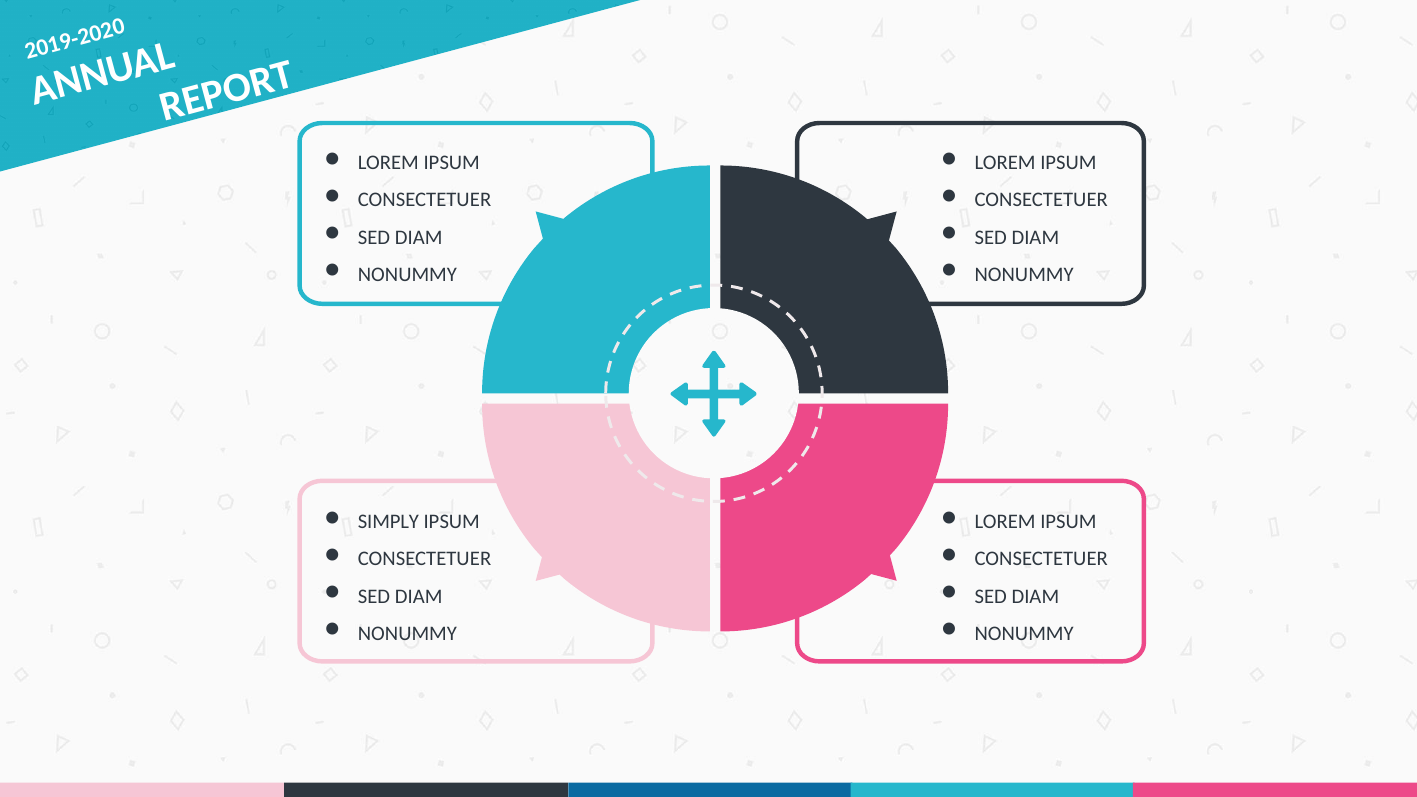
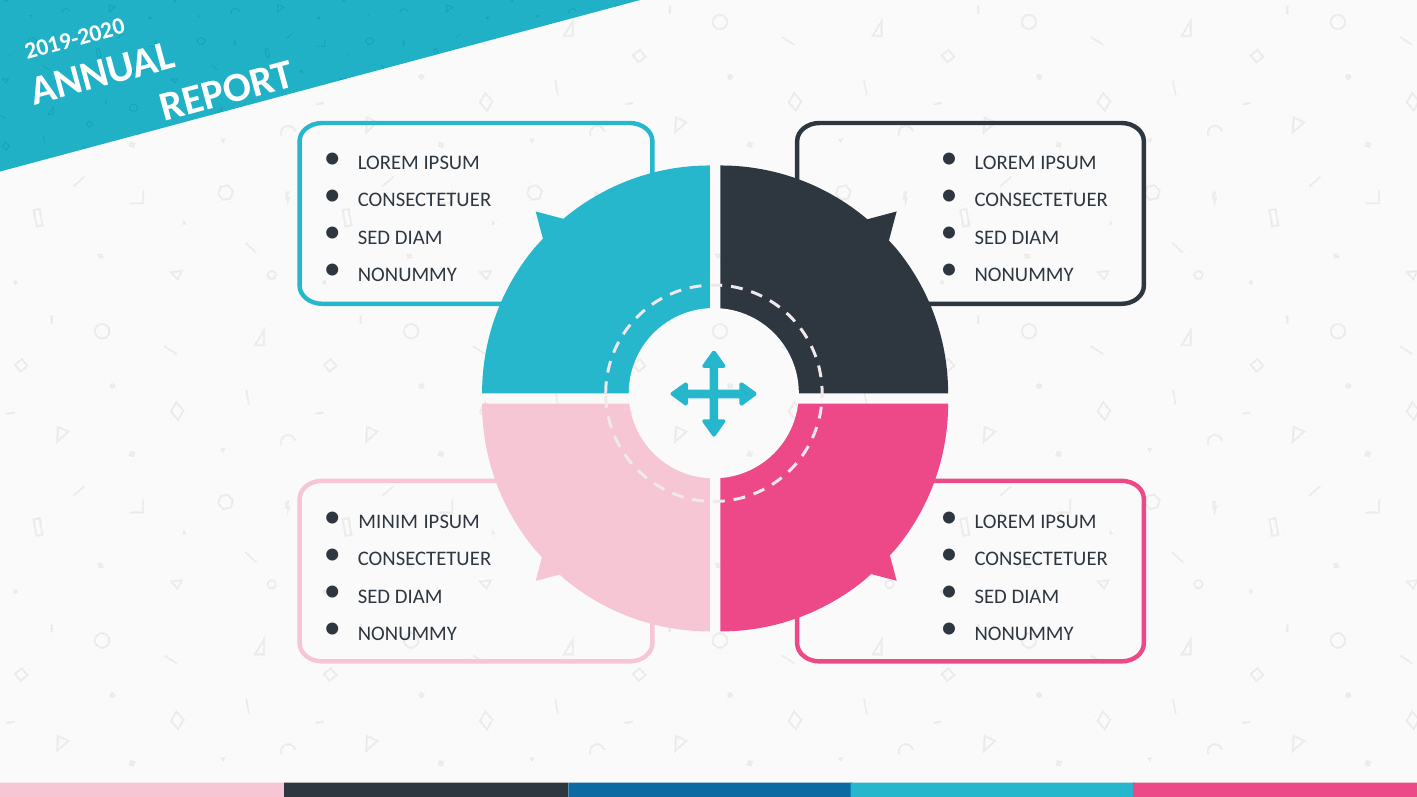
SIMPLY: SIMPLY -> MINIM (388, 522)
